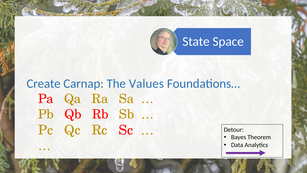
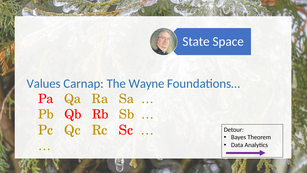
Create: Create -> Values (44, 83)
Values: Values -> Wayne (146, 83)
